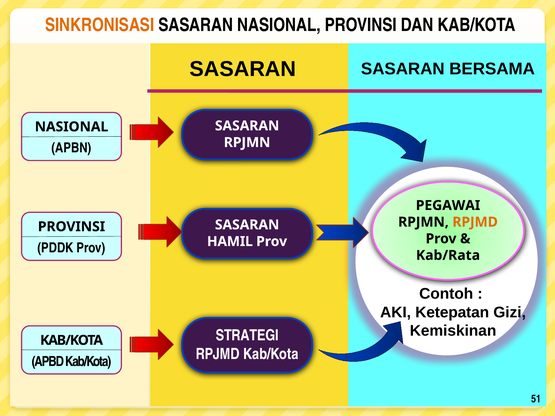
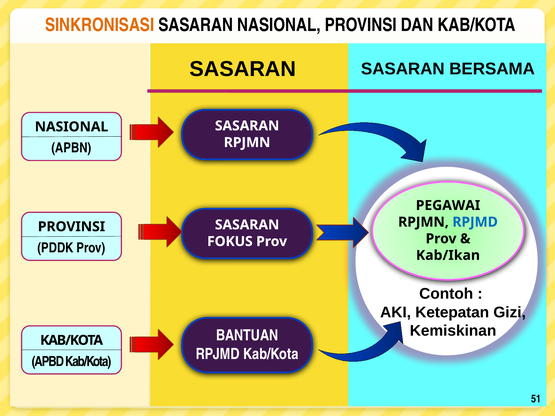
RPJMD colour: orange -> blue (475, 222)
HAMIL: HAMIL -> FOKUS (230, 242)
Kab/Rata: Kab/Rata -> Kab/Ikan (448, 255)
STRATEGI: STRATEGI -> BANTUAN (247, 336)
